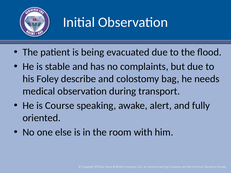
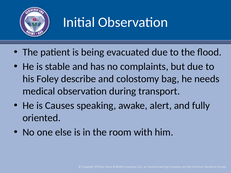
Course: Course -> Causes (60, 106)
